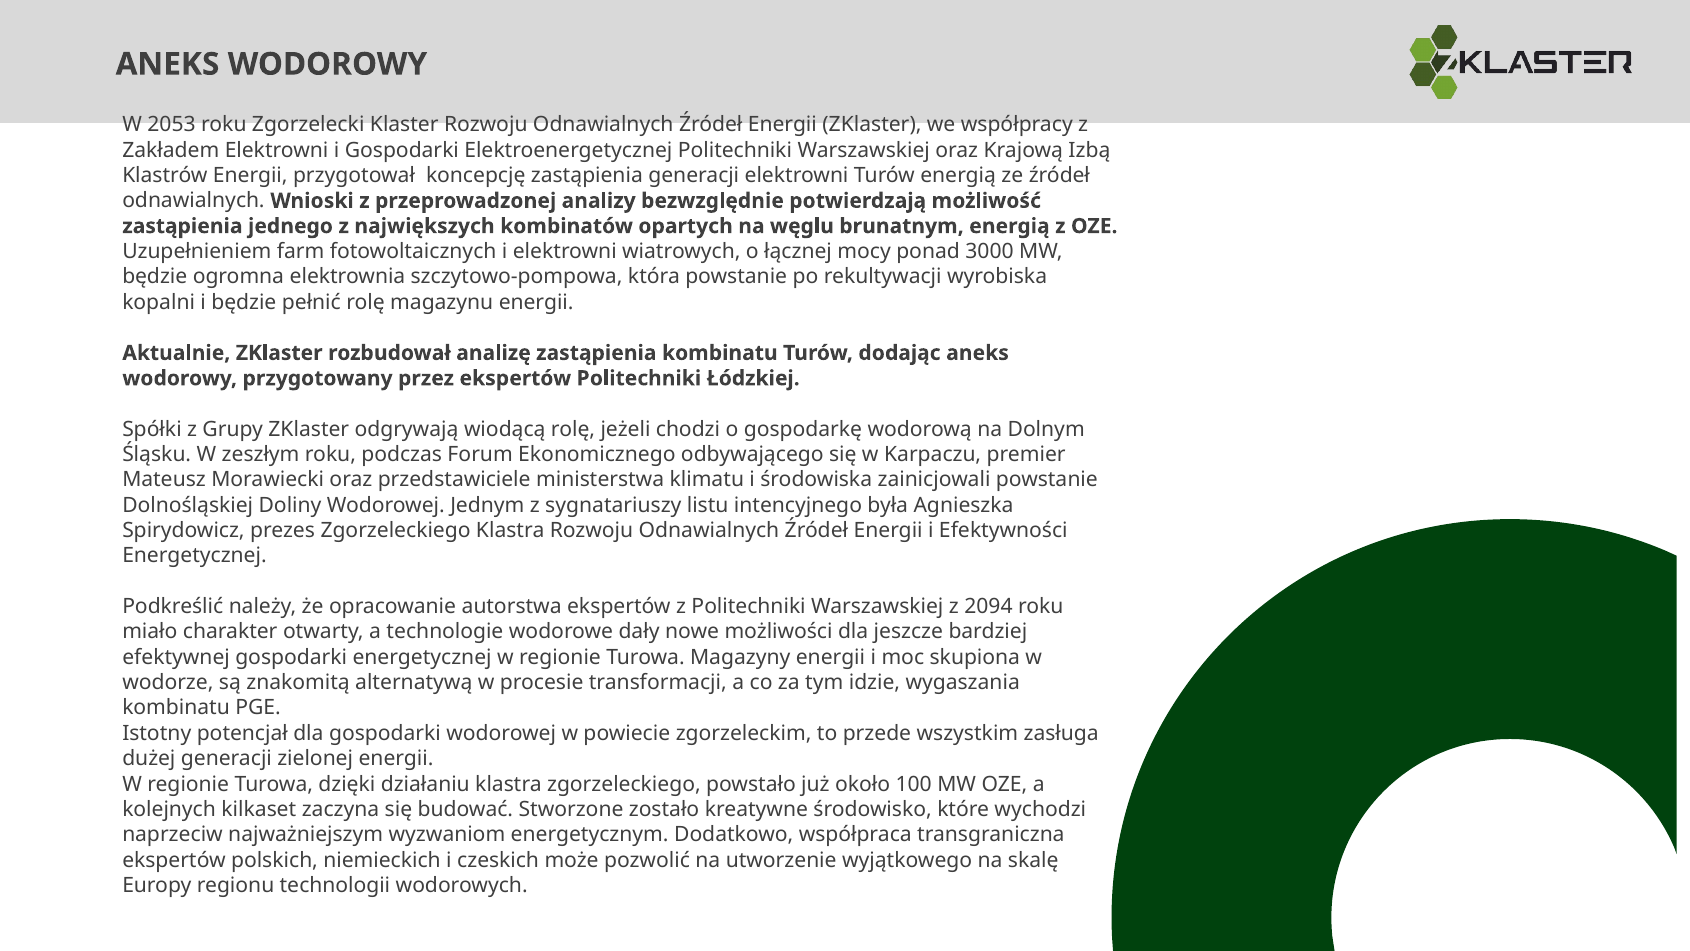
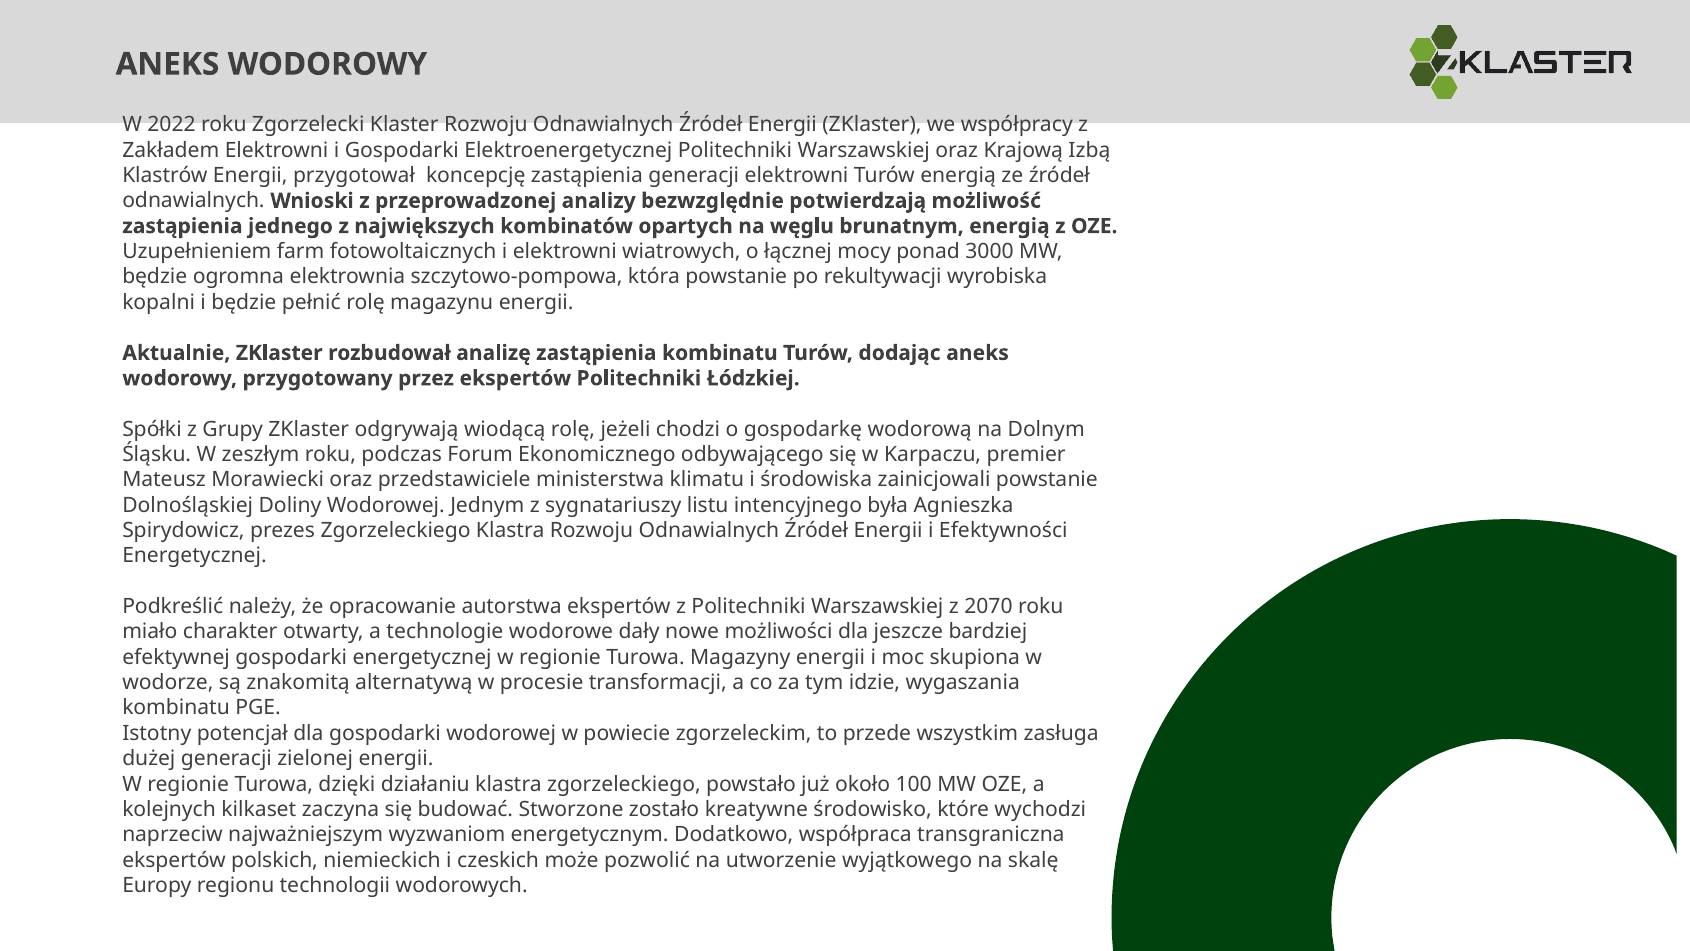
2053: 2053 -> 2022 (172, 125)
2094: 2094 -> 2070 (988, 606)
